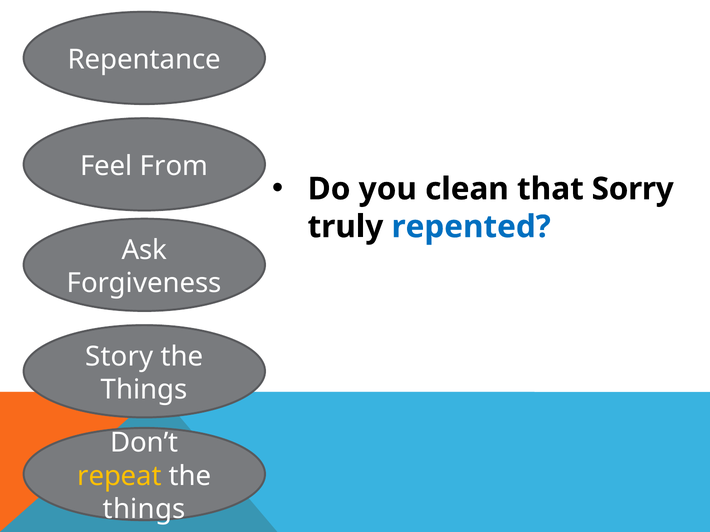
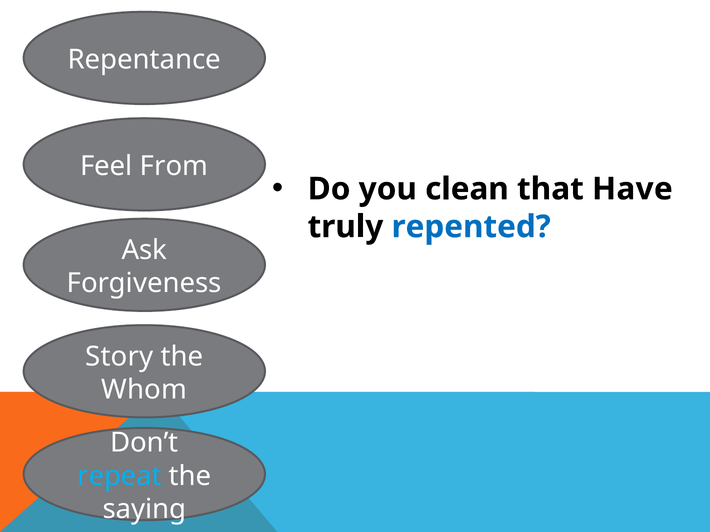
Sorry: Sorry -> Have (632, 189)
Things: Things -> Whom (144, 390)
repeat colour: yellow -> light blue (120, 476)
things: things -> saying (144, 510)
